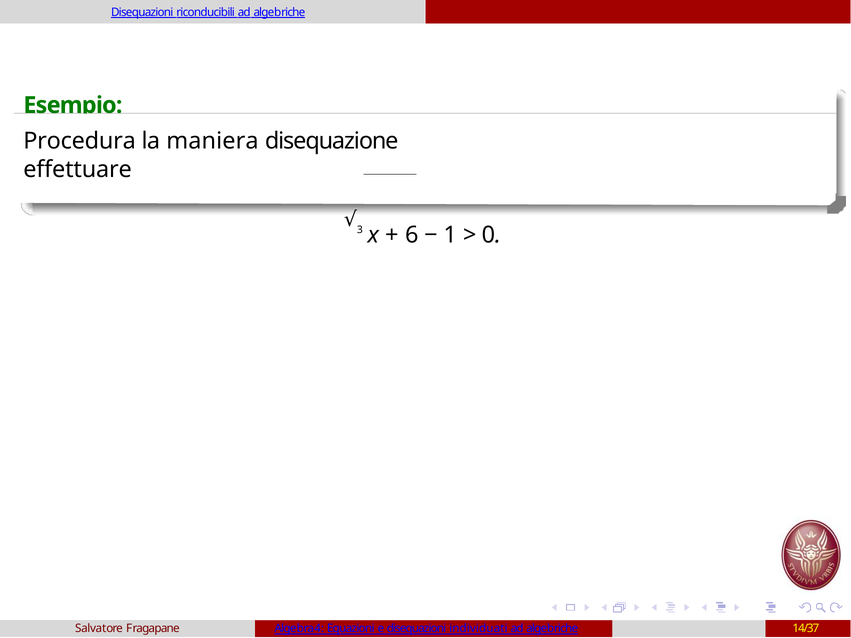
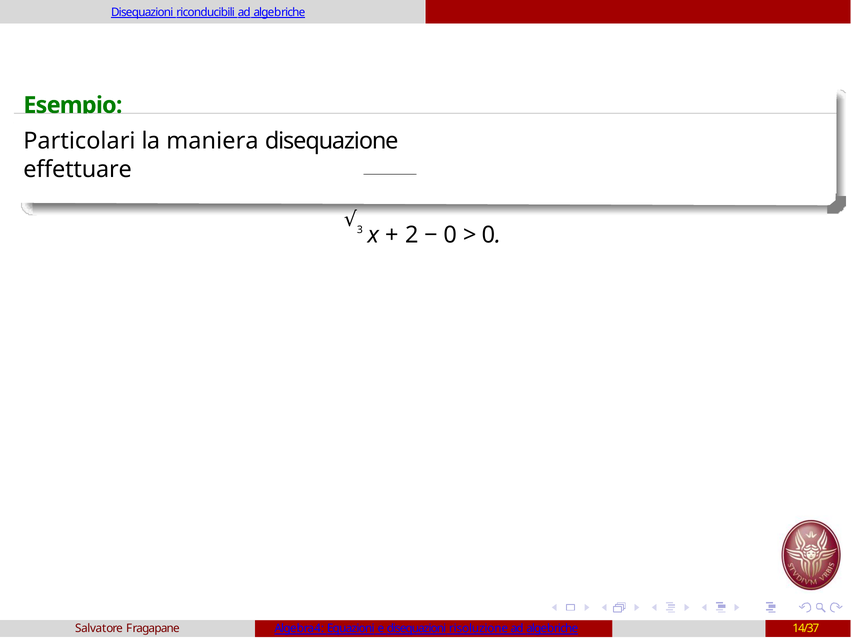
Procedura: Procedura -> Particolari (79, 141)
6: 6 -> 2 (412, 235)
1: 1 -> 0 (450, 235)
individuati: individuati -> risoluzione (478, 629)
